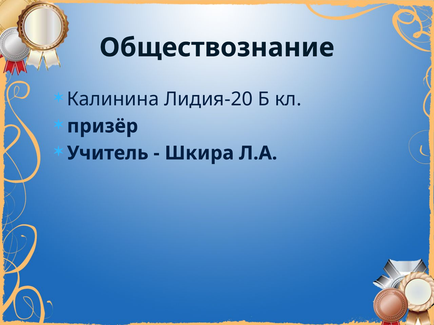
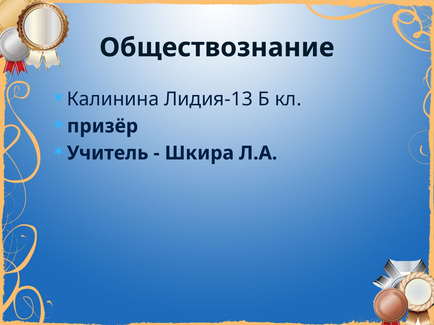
Лидия-20: Лидия-20 -> Лидия-13 (208, 99)
